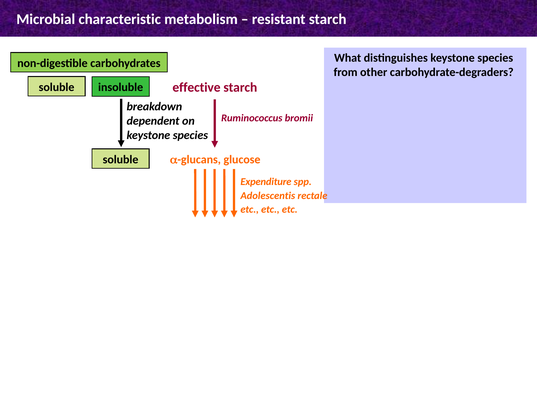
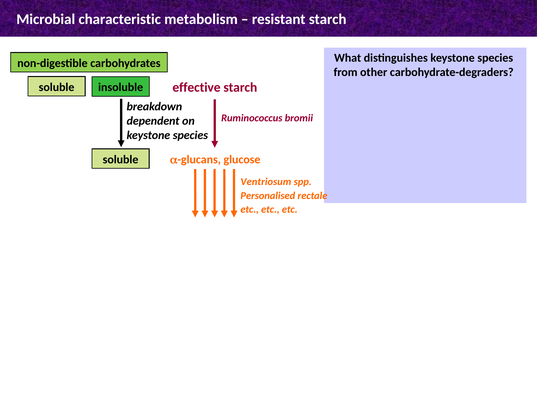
Expenditure: Expenditure -> Ventriosum (266, 182)
Adolescentis: Adolescentis -> Personalised (268, 196)
